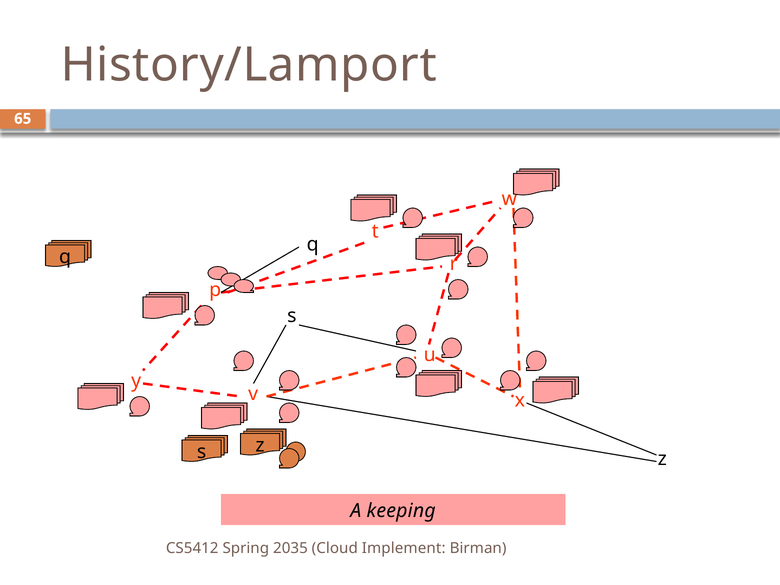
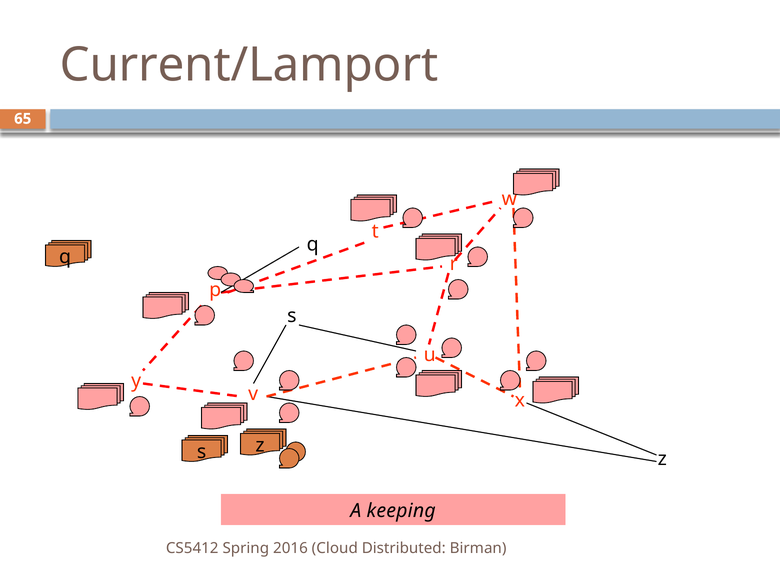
History/Lamport: History/Lamport -> Current/Lamport (249, 65)
2035: 2035 -> 2016 (290, 548)
Implement: Implement -> Distributed (404, 548)
